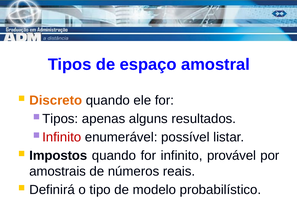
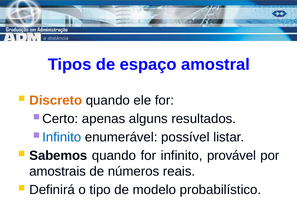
Tipos: Tipos -> Certo (60, 119)
Infinito colour: red -> blue (62, 138)
Impostos: Impostos -> Sabemos (58, 156)
